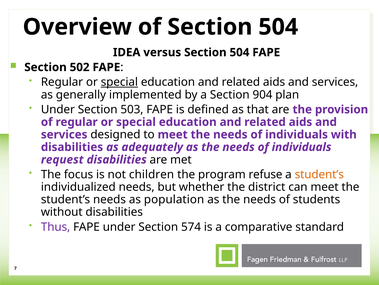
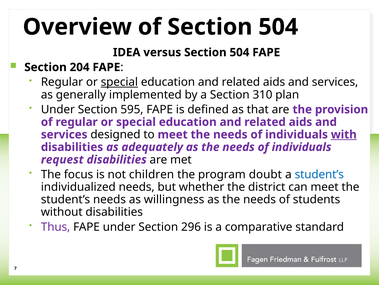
502: 502 -> 204 (80, 67)
904: 904 -> 310 (263, 94)
503: 503 -> 595 (132, 109)
with underline: none -> present (344, 134)
refuse: refuse -> doubt (265, 174)
student’s colour: orange -> blue (319, 174)
population: population -> willingness (174, 199)
574: 574 -> 296 (191, 226)
